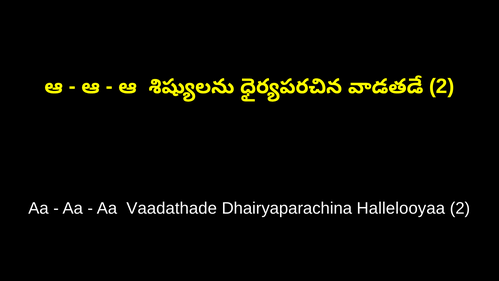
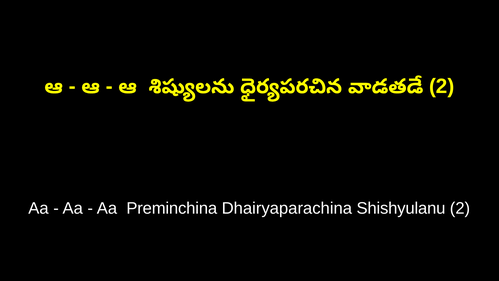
Vaadathade: Vaadathade -> Preminchina (172, 208)
Hallelooyaa: Hallelooyaa -> Shishyulanu (401, 208)
